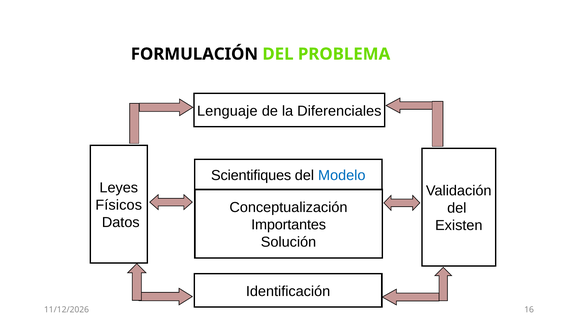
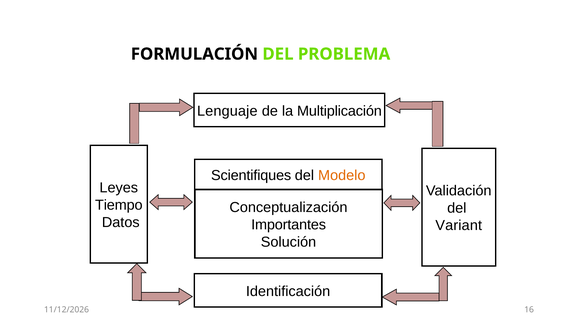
Diferenciales: Diferenciales -> Multiplicación (339, 111)
Modelo colour: blue -> orange (342, 176)
Físicos: Físicos -> Tiempo (119, 205)
Existen: Existen -> Variant (459, 226)
